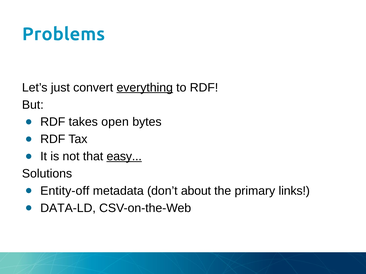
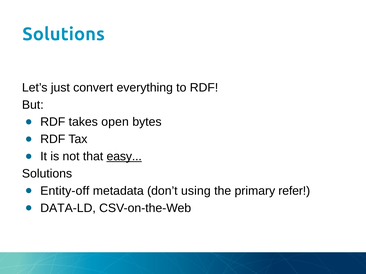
Problems: Problems -> Solutions (64, 34)
everything underline: present -> none (145, 88)
about: about -> using (196, 191)
links: links -> refer (294, 191)
